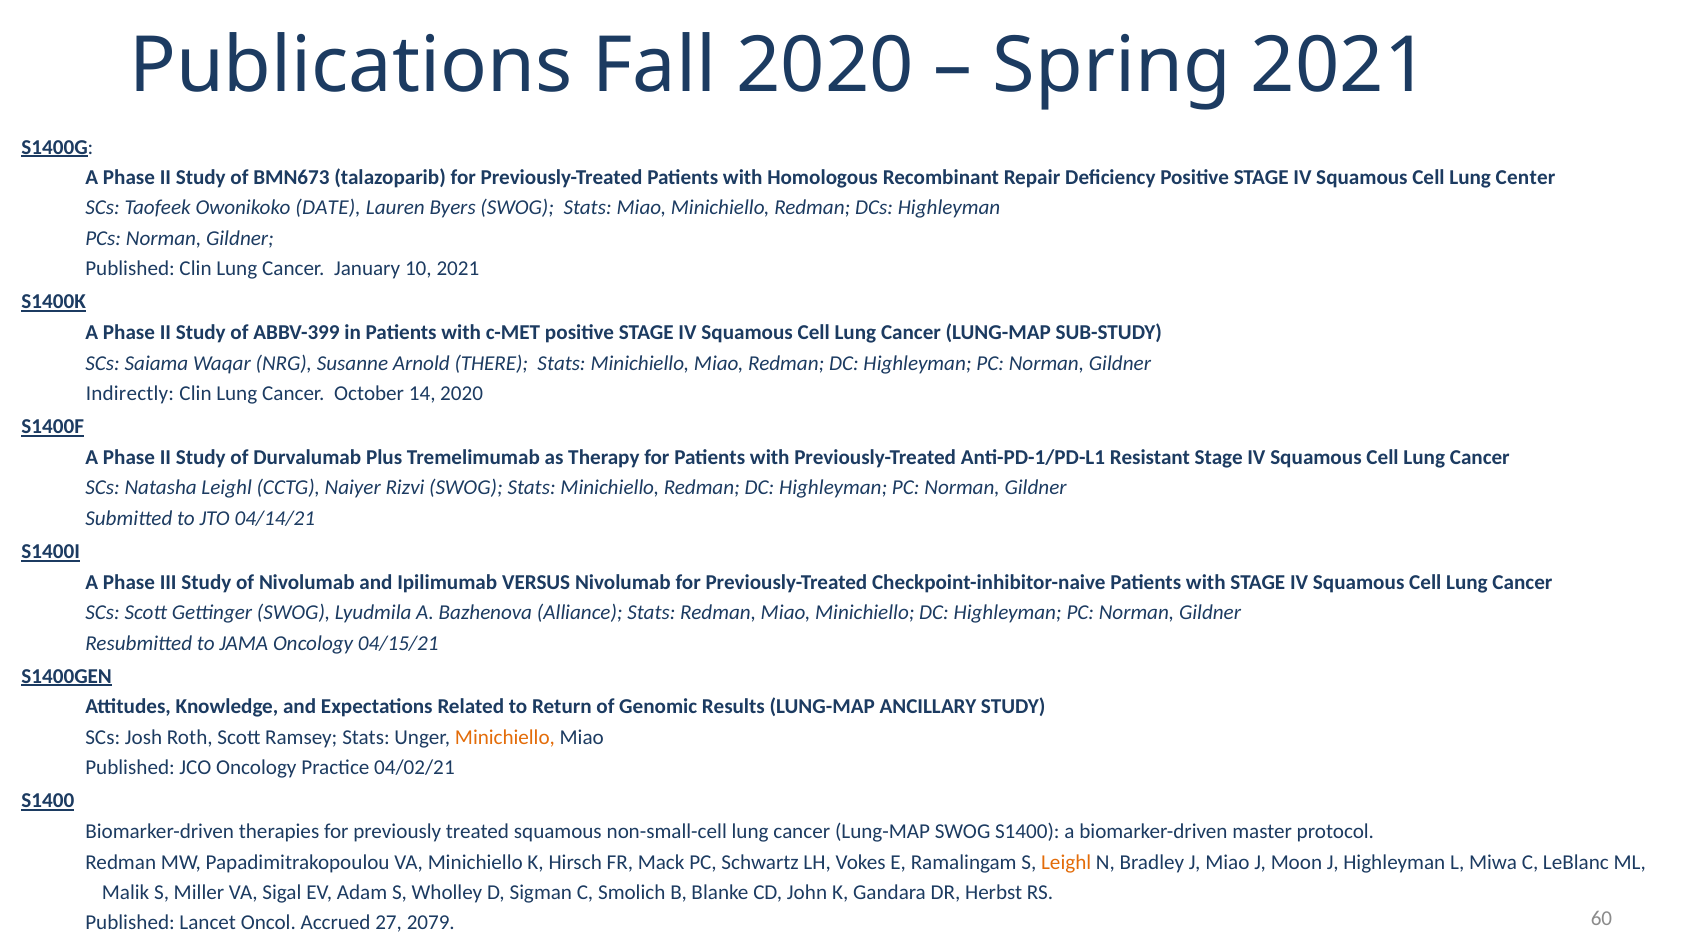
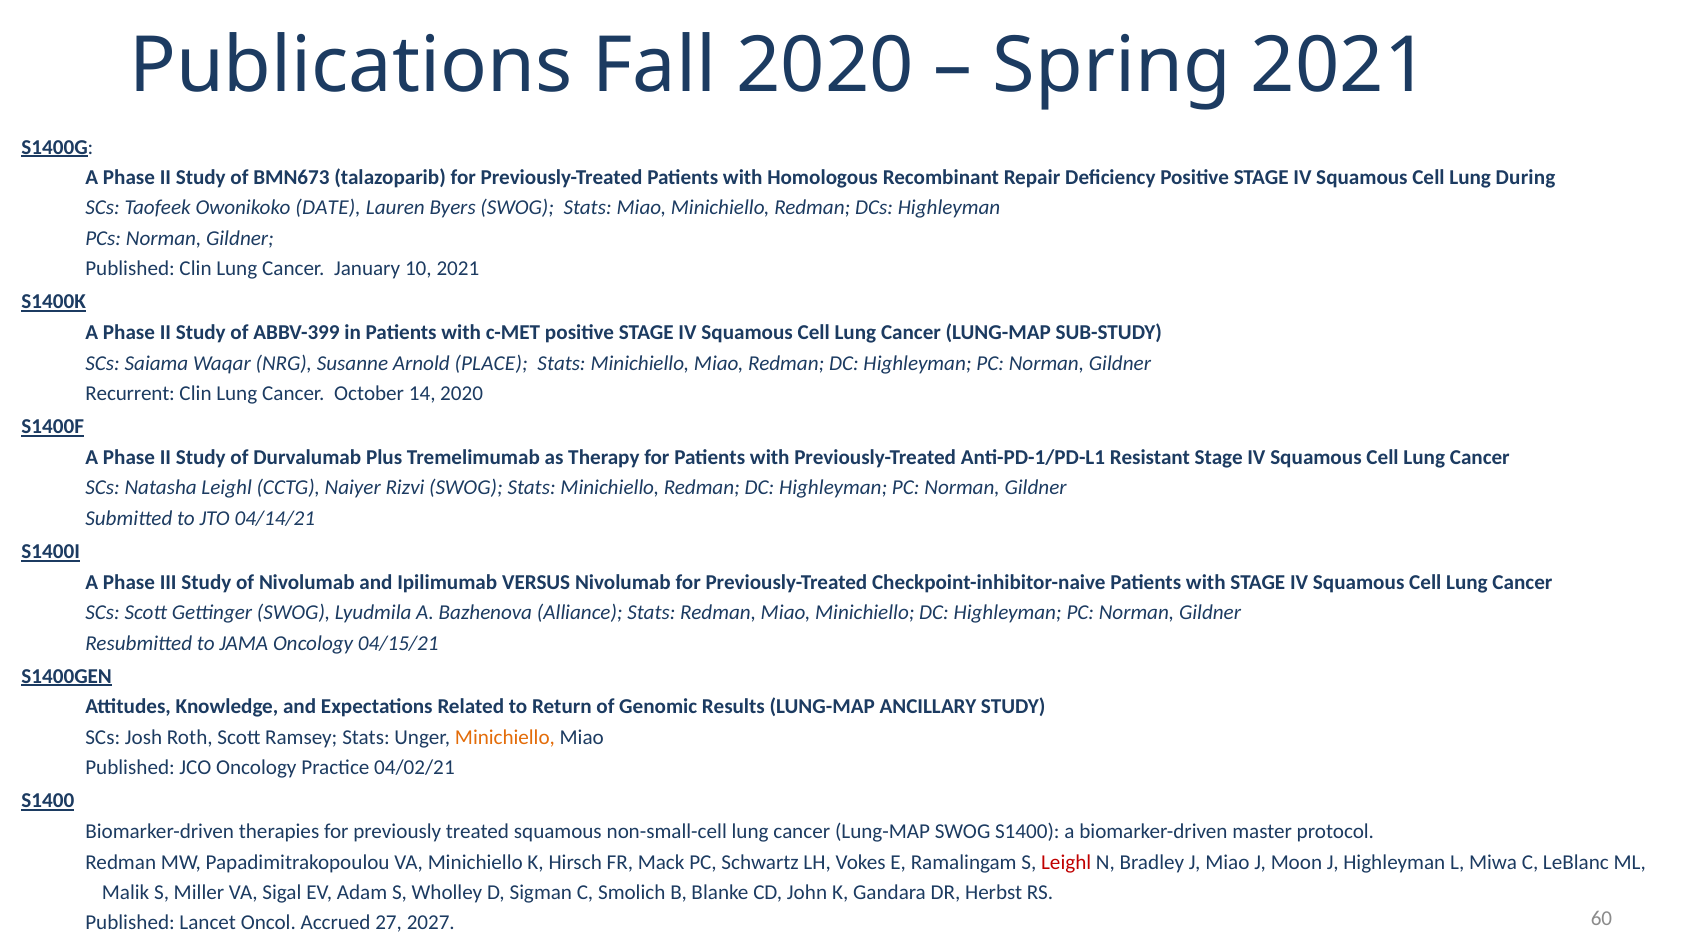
Center: Center -> During (1526, 178)
THERE: THERE -> PLACE (491, 363)
Indirectly: Indirectly -> Recurrent (130, 394)
Leighl colour: orange -> red (1066, 862)
2079: 2079 -> 2027 (431, 923)
